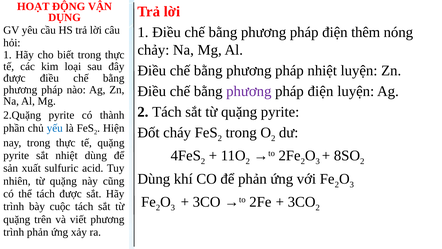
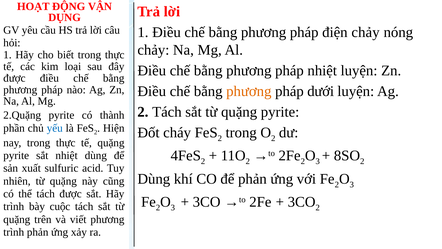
điện thêm: thêm -> chảy (366, 32)
phương colour: purple -> orange (249, 91)
điện: điện -> dưới (321, 91)
